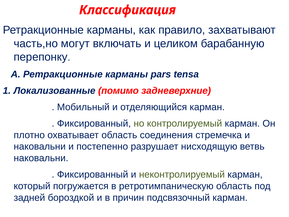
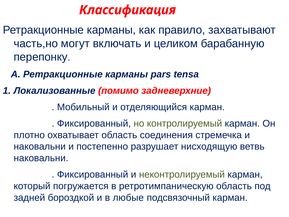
причин: причин -> любые (128, 197)
